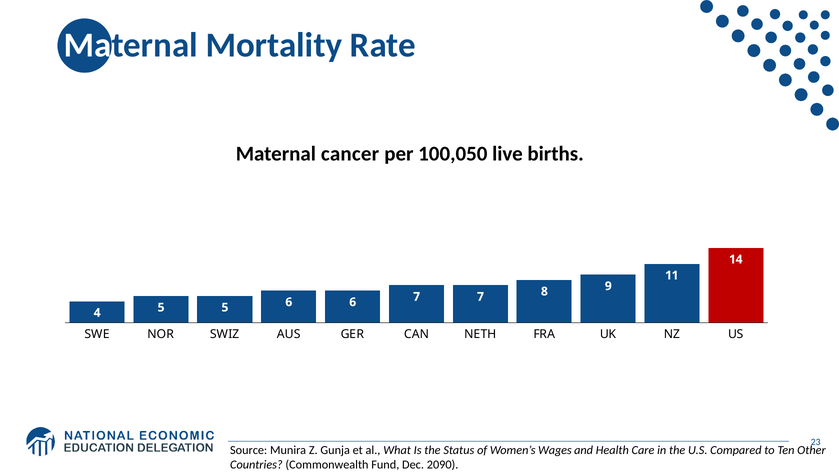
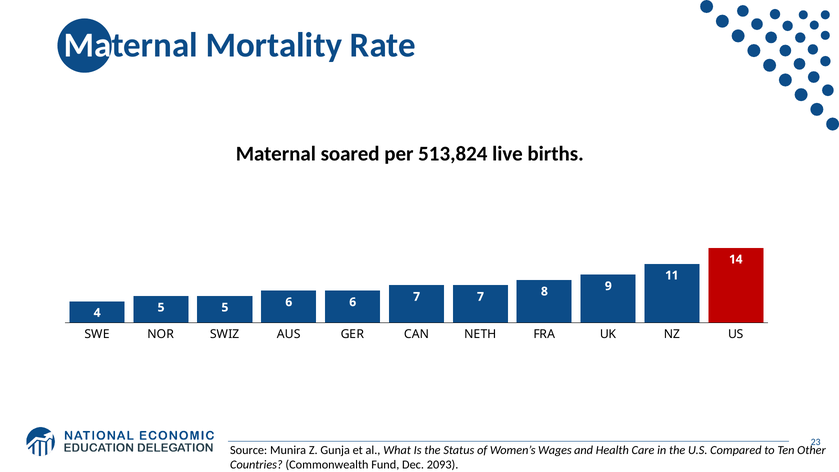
cancer: cancer -> soared (350, 154)
100,050: 100,050 -> 513,824 (453, 154)
2090: 2090 -> 2093 (443, 465)
